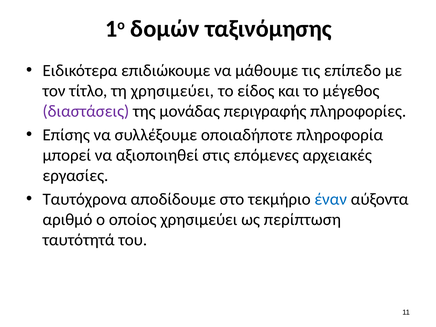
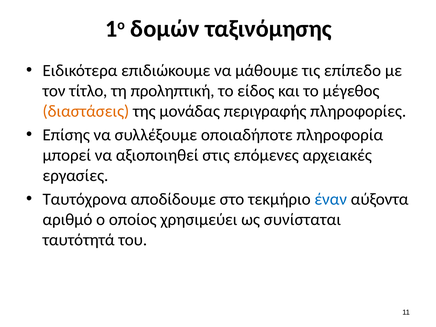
τη χρησιμεύει: χρησιμεύει -> προληπτική (173, 91)
διαστάσεις colour: purple -> orange (86, 111)
περίπτωση: περίπτωση -> συνίσταται (302, 220)
